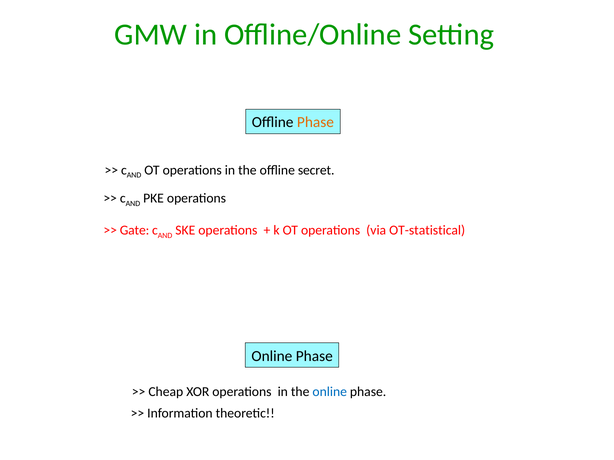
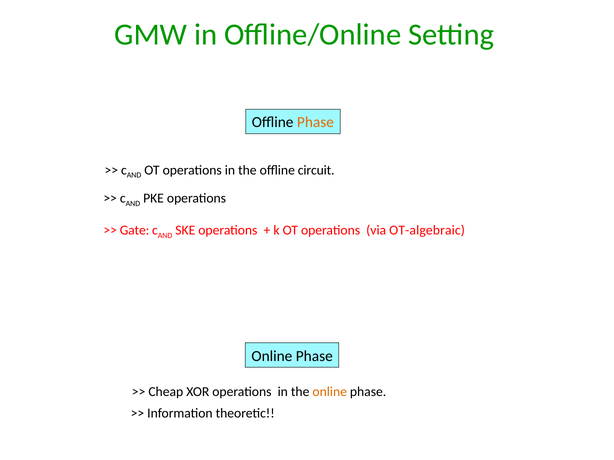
secret: secret -> circuit (316, 170)
OT-statistical: OT-statistical -> OT-algebraic (427, 230)
online colour: blue -> orange (330, 392)
